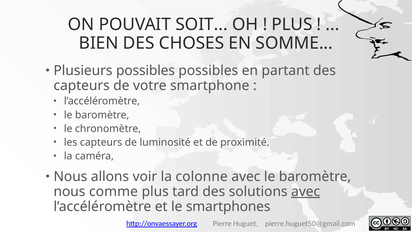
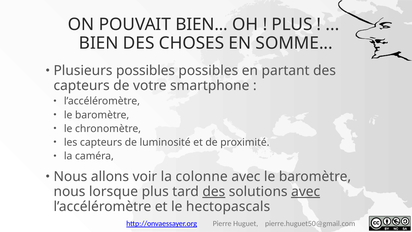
POUVAIT SOIT: SOIT -> BIEN (202, 25)
comme: comme -> lorsque (113, 191)
des underline: none -> present (214, 191)
smartphones: smartphones -> hectopascals (228, 206)
